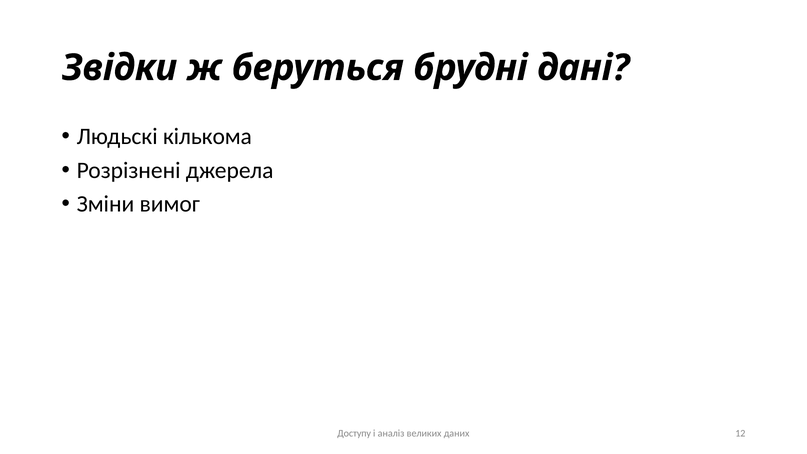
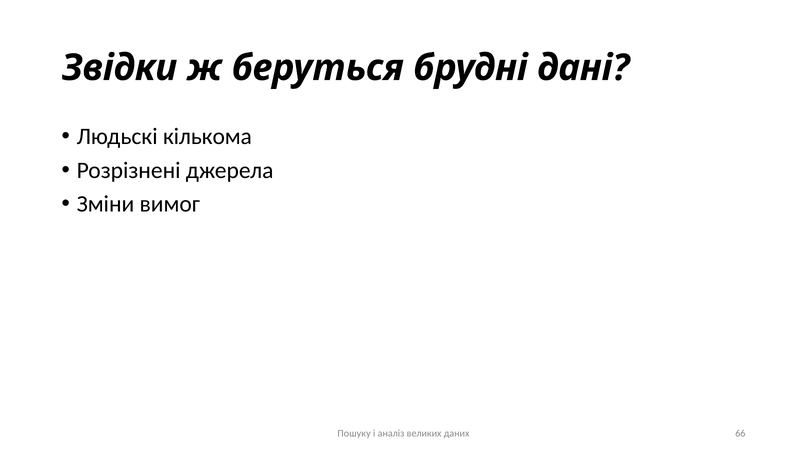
Доступу: Доступу -> Пошуку (354, 433)
12: 12 -> 66 (740, 433)
